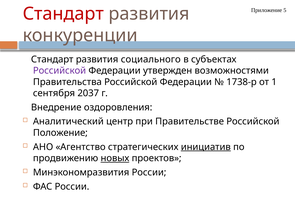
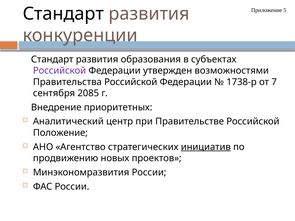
Стандарт colour: red -> black (63, 14)
социального: социального -> образования (151, 59)
1: 1 -> 7 (274, 82)
2037: 2037 -> 2085 (88, 93)
оздоровления: оздоровления -> приоритетных (118, 107)
новых underline: present -> none (115, 158)
